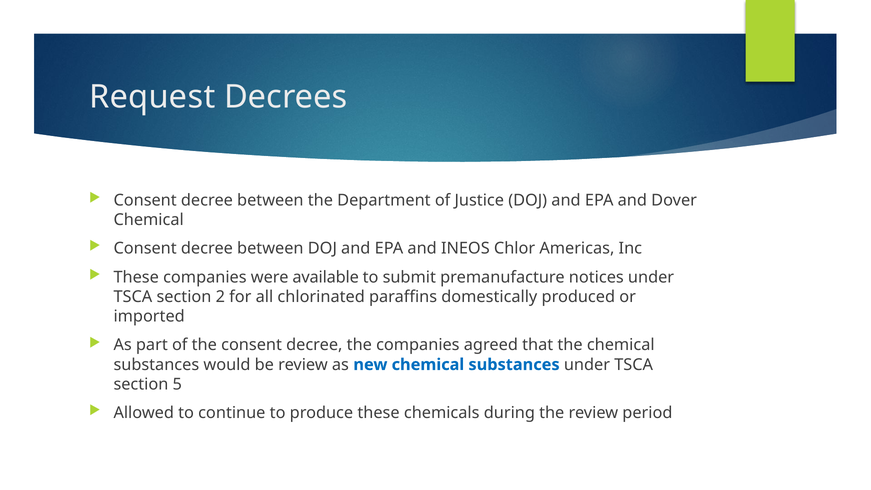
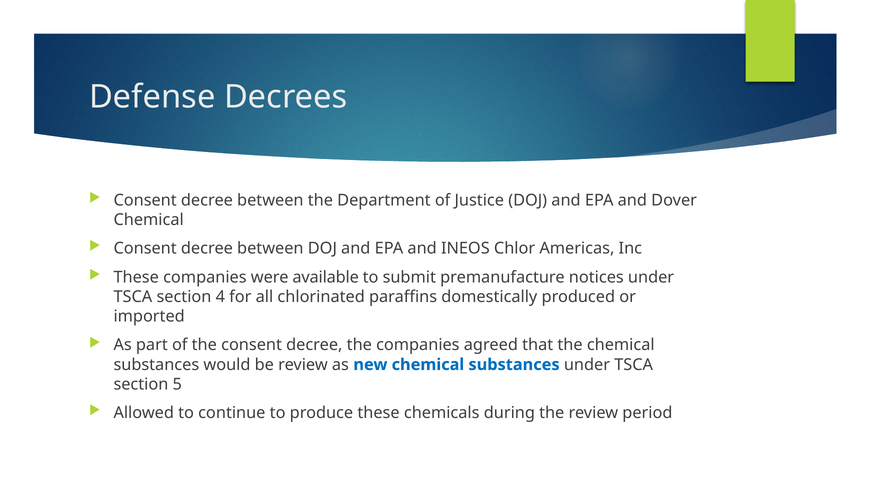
Request: Request -> Defense (152, 97)
2: 2 -> 4 (220, 297)
